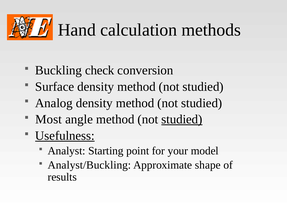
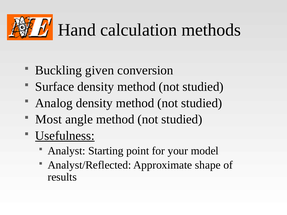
check: check -> given (100, 70)
studied underline: present -> none (182, 119)
Analyst/Buckling: Analyst/Buckling -> Analyst/Reflected (89, 165)
